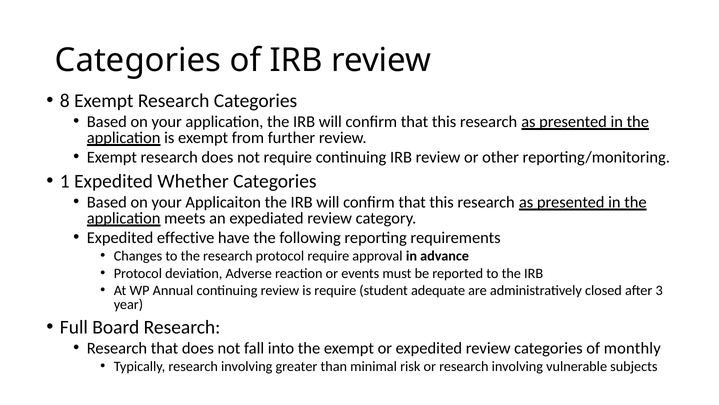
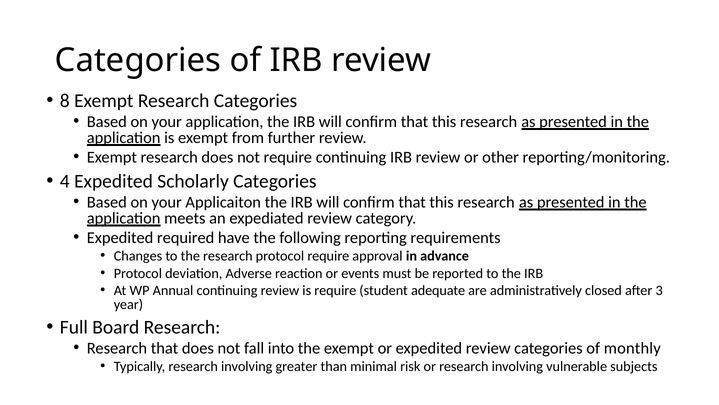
1: 1 -> 4 (65, 181)
Whether: Whether -> Scholarly (193, 181)
effective: effective -> required (186, 237)
